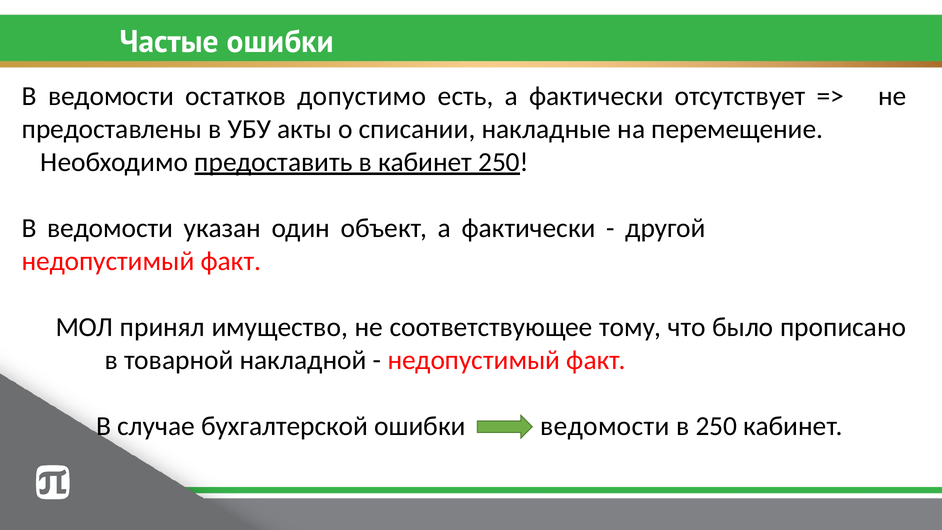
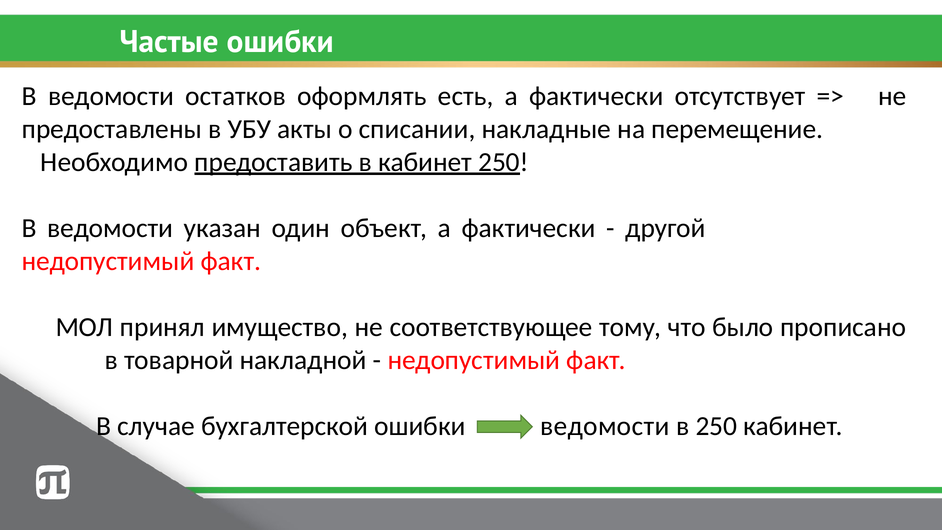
допустимо: допустимо -> оформлять (362, 96)
